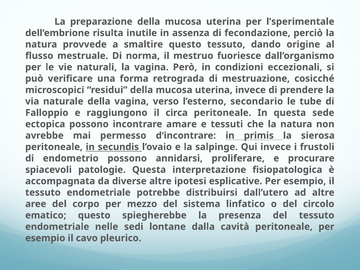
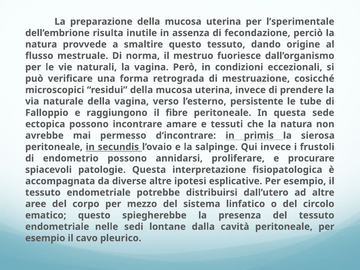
secondario: secondario -> persistente (257, 101)
circa: circa -> fibre (177, 113)
